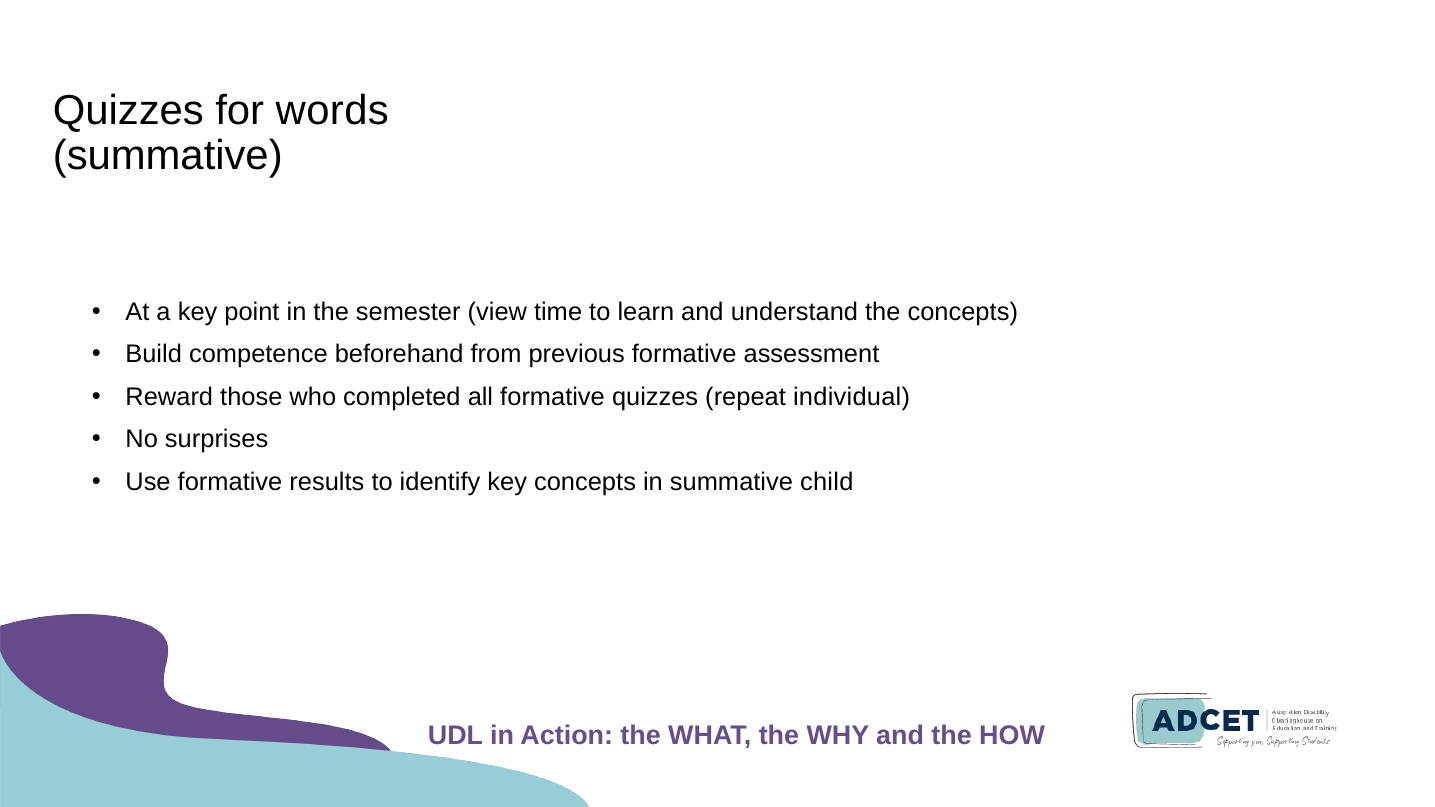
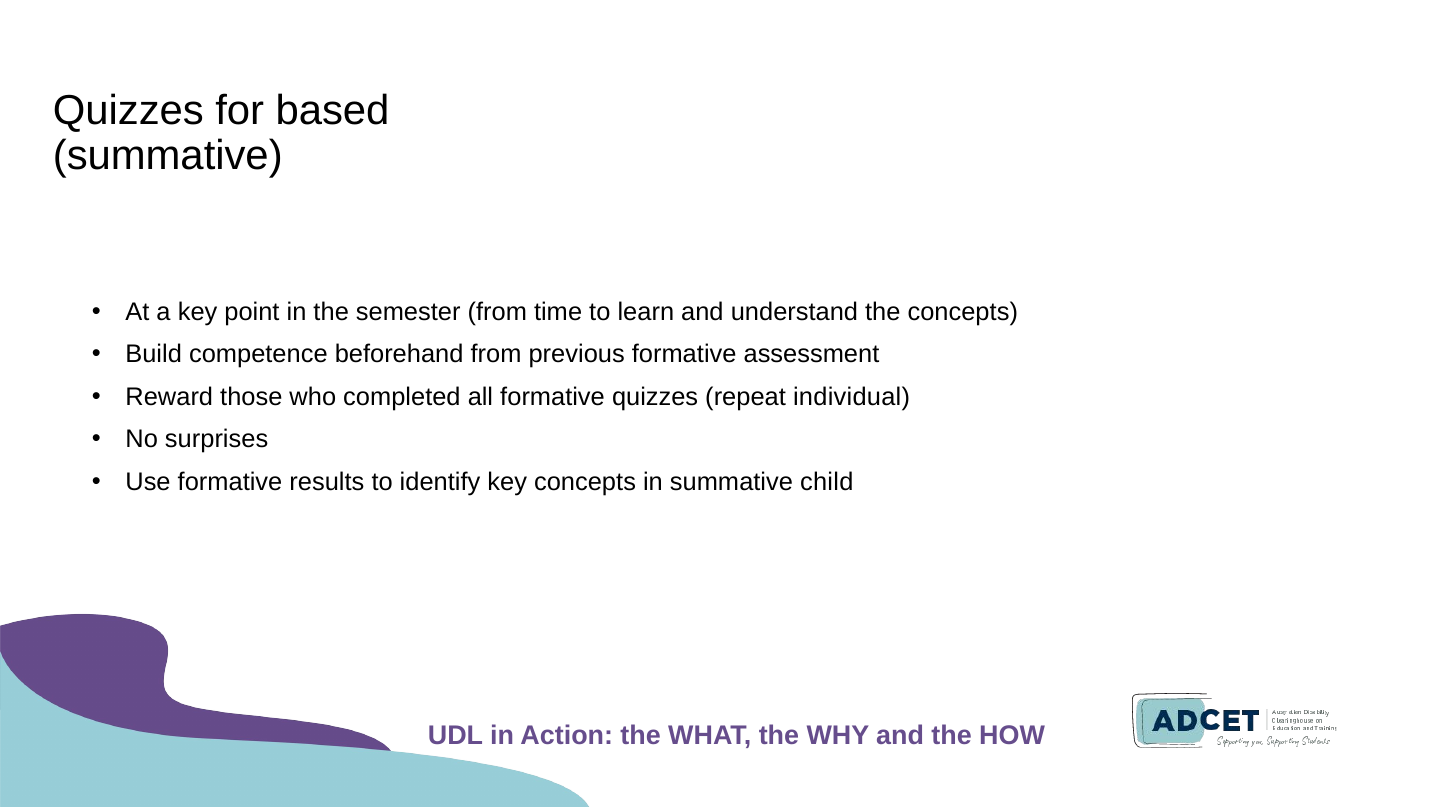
words: words -> based (332, 110)
semester view: view -> from (497, 312)
